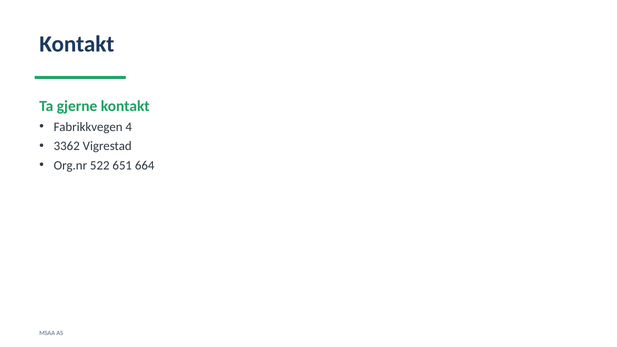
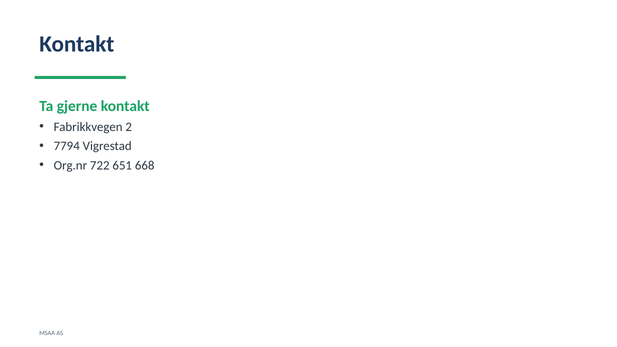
4: 4 -> 2 (129, 127)
3362: 3362 -> 7794 (67, 146)
522: 522 -> 722 (100, 165)
664: 664 -> 668 (145, 165)
